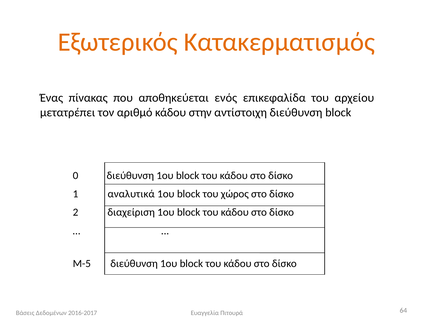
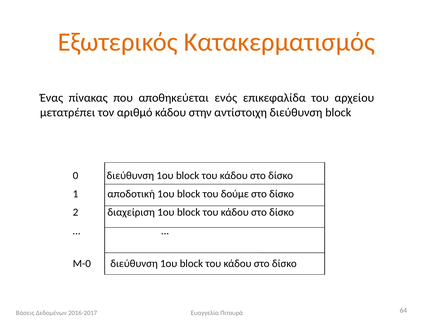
αναλυτικά: αναλυτικά -> αποδοτική (131, 194)
χώρος: χώρος -> δούμε (235, 194)
Μ-5: Μ-5 -> Μ-0 (82, 263)
